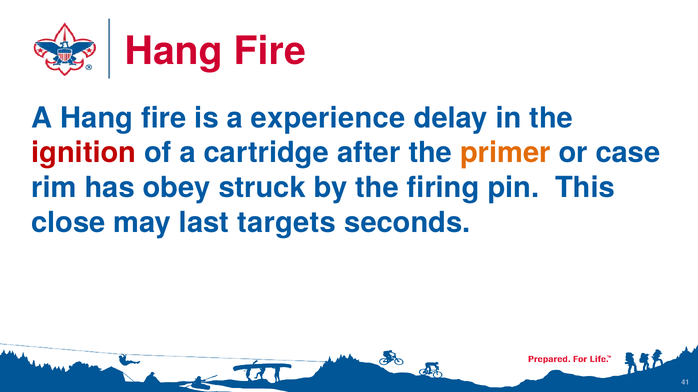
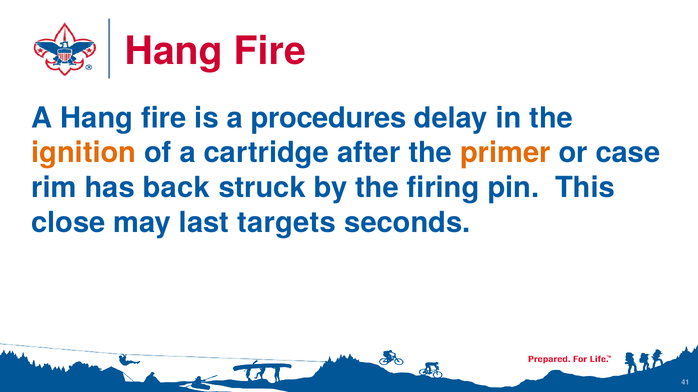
experience: experience -> procedures (328, 118)
ignition colour: red -> orange (84, 153)
obey: obey -> back (176, 188)
